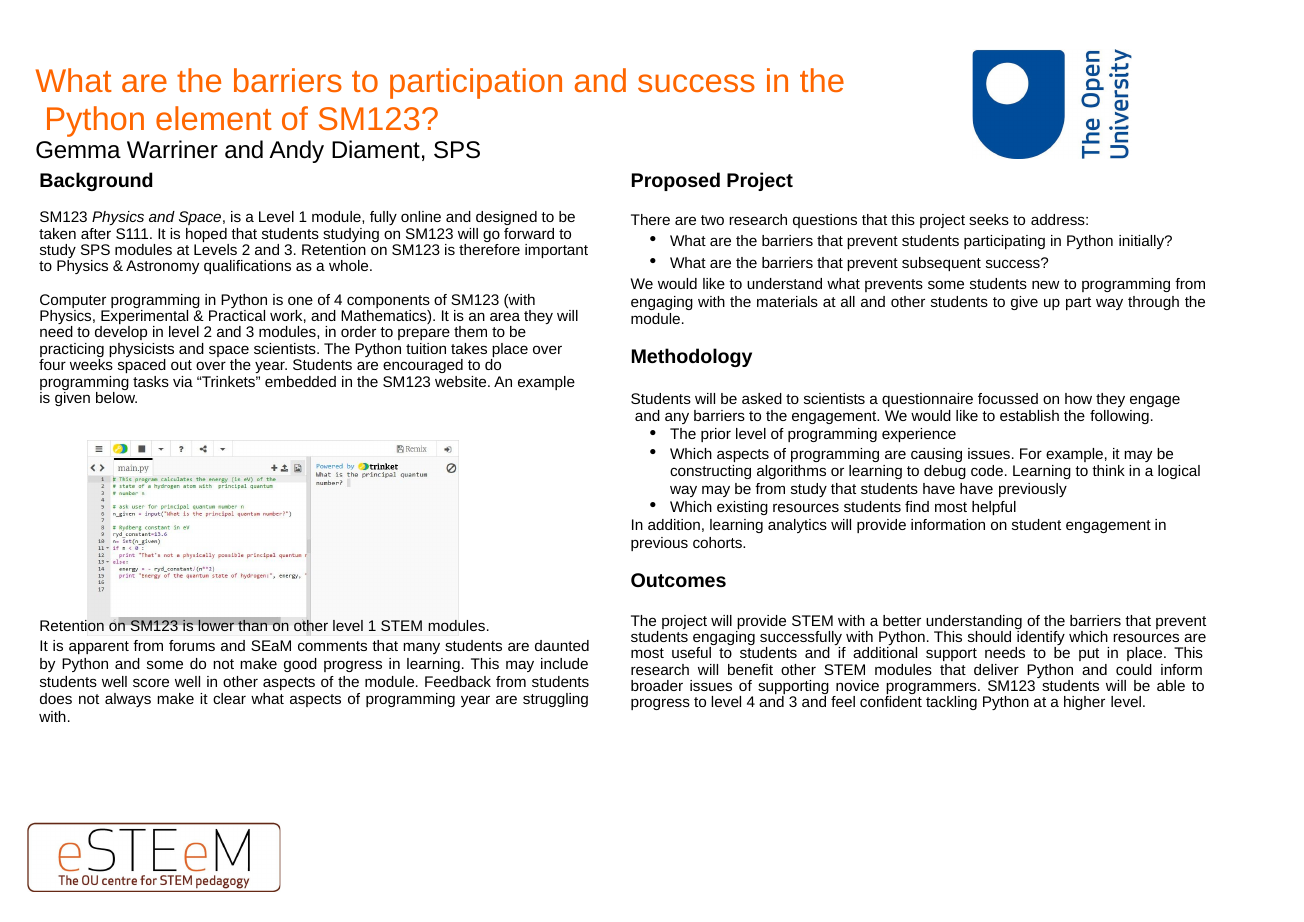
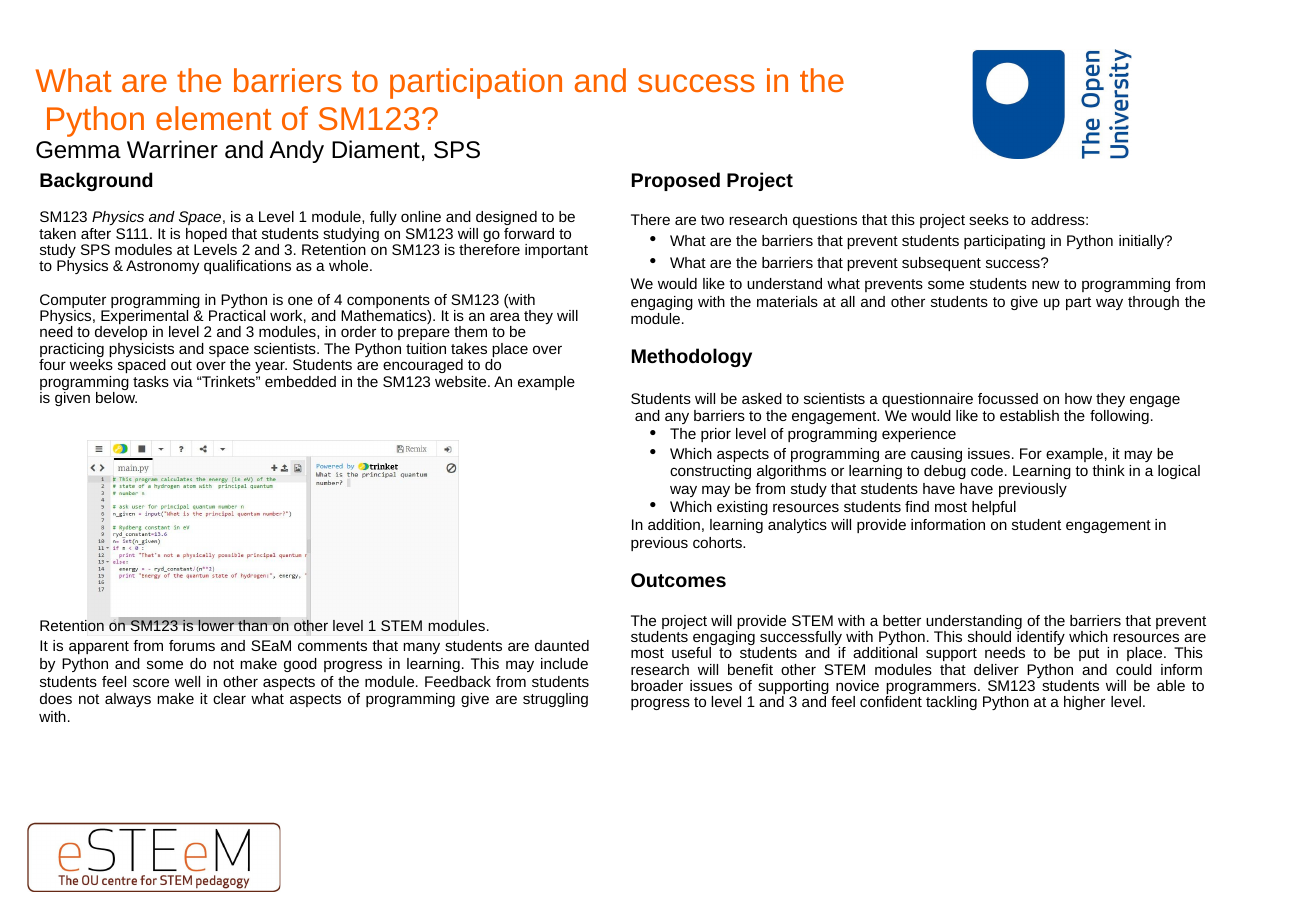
students well: well -> feel (115, 682)
programming year: year -> give (475, 700)
to level 4: 4 -> 1 (751, 703)
